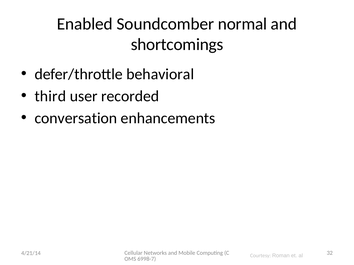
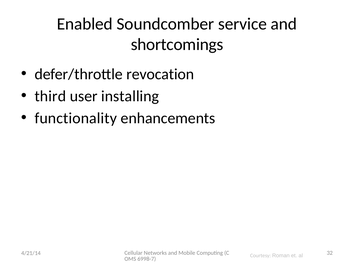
normal: normal -> service (242, 24)
behavioral: behavioral -> revocation (160, 74)
recorded: recorded -> installing (130, 96)
conversation: conversation -> functionality (76, 118)
